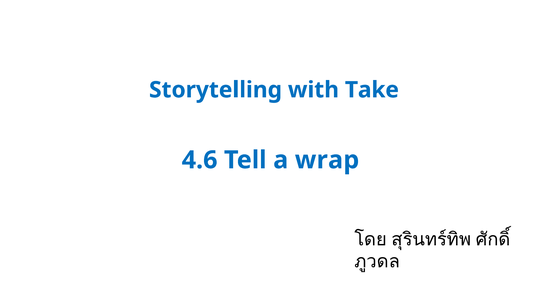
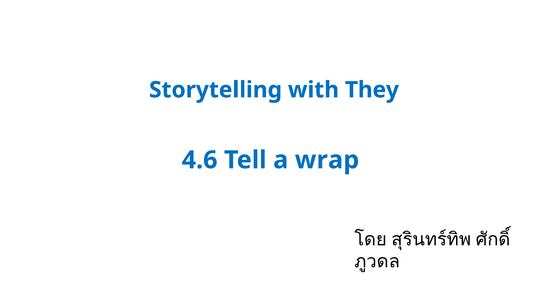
Take: Take -> They (372, 90)
